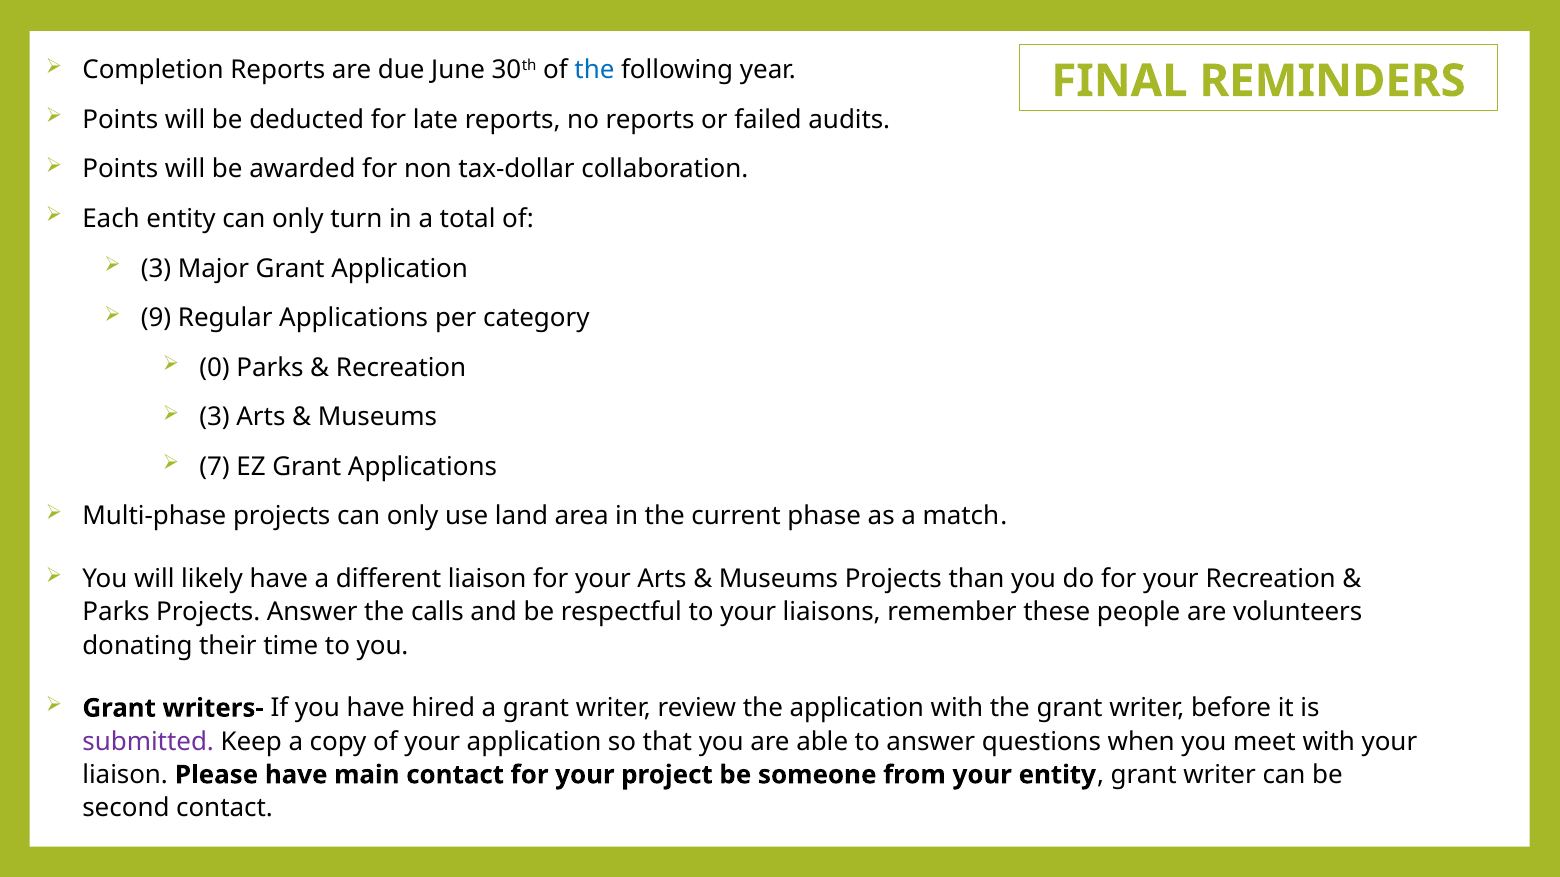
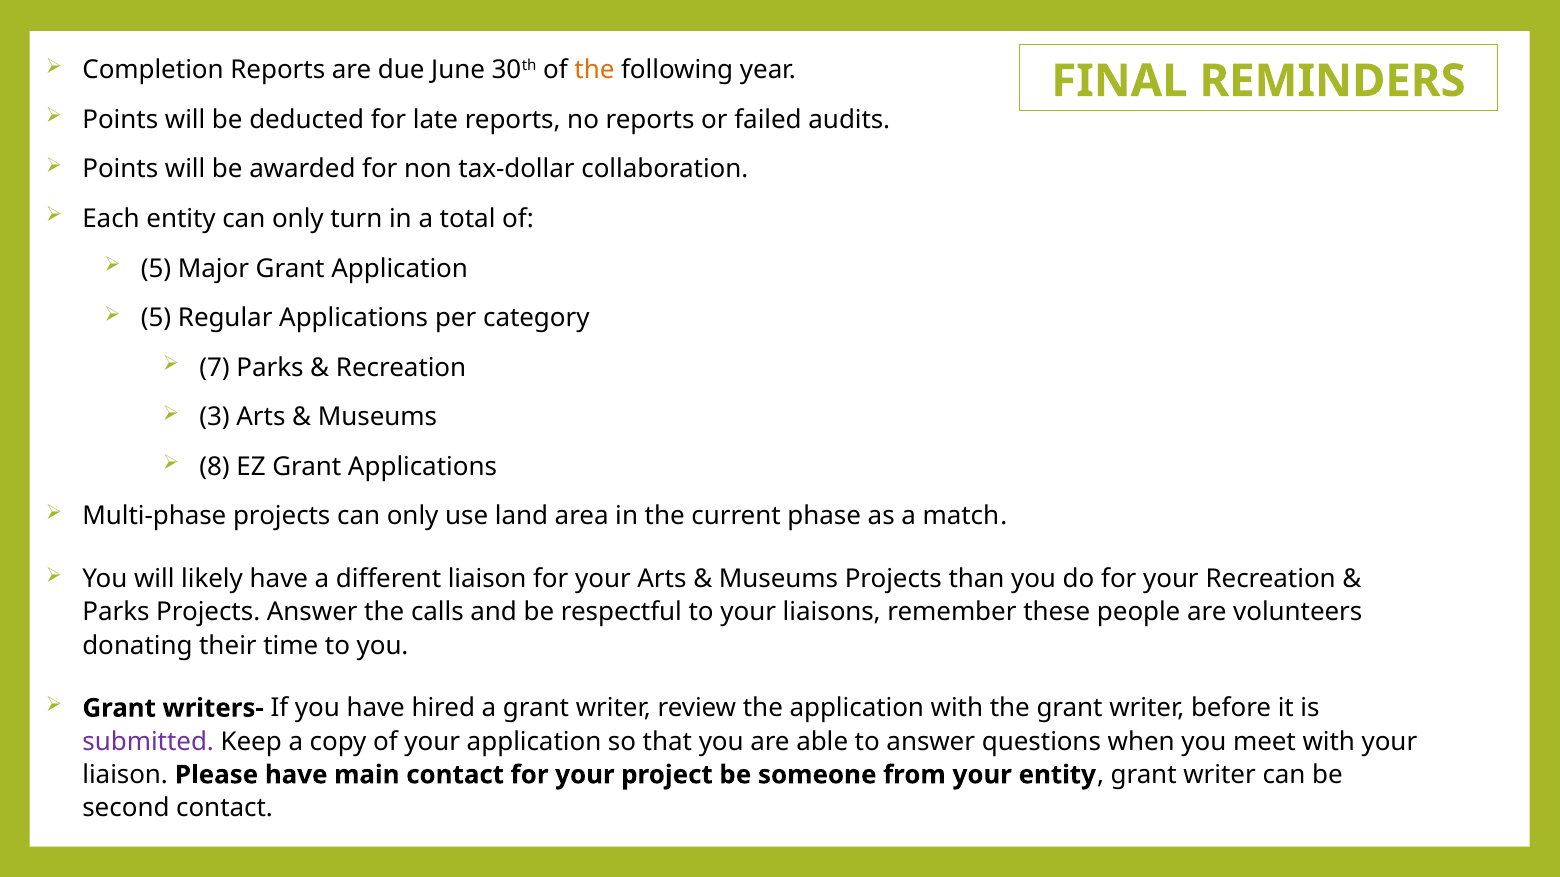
the colour: blue -> orange (594, 70)
3: 3 -> 5 (156, 269)
9: 9 -> 5 (156, 318)
0: 0 -> 7 (215, 368)
7: 7 -> 8 (215, 467)
